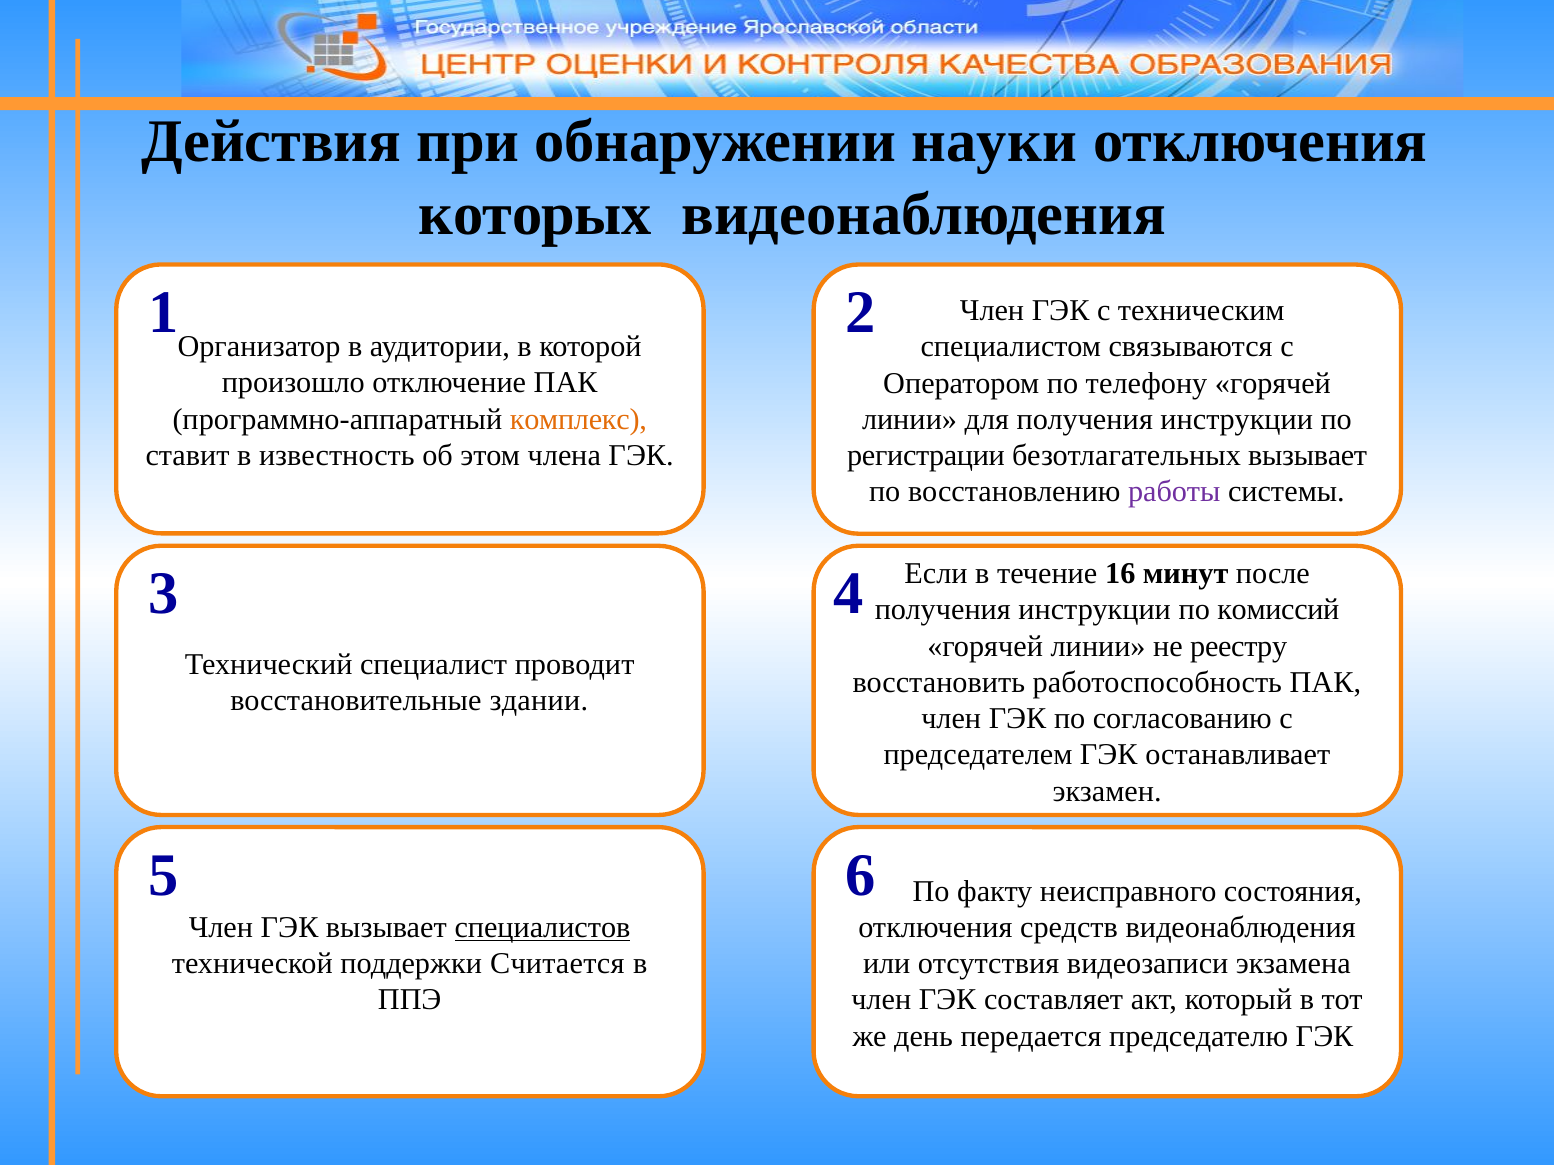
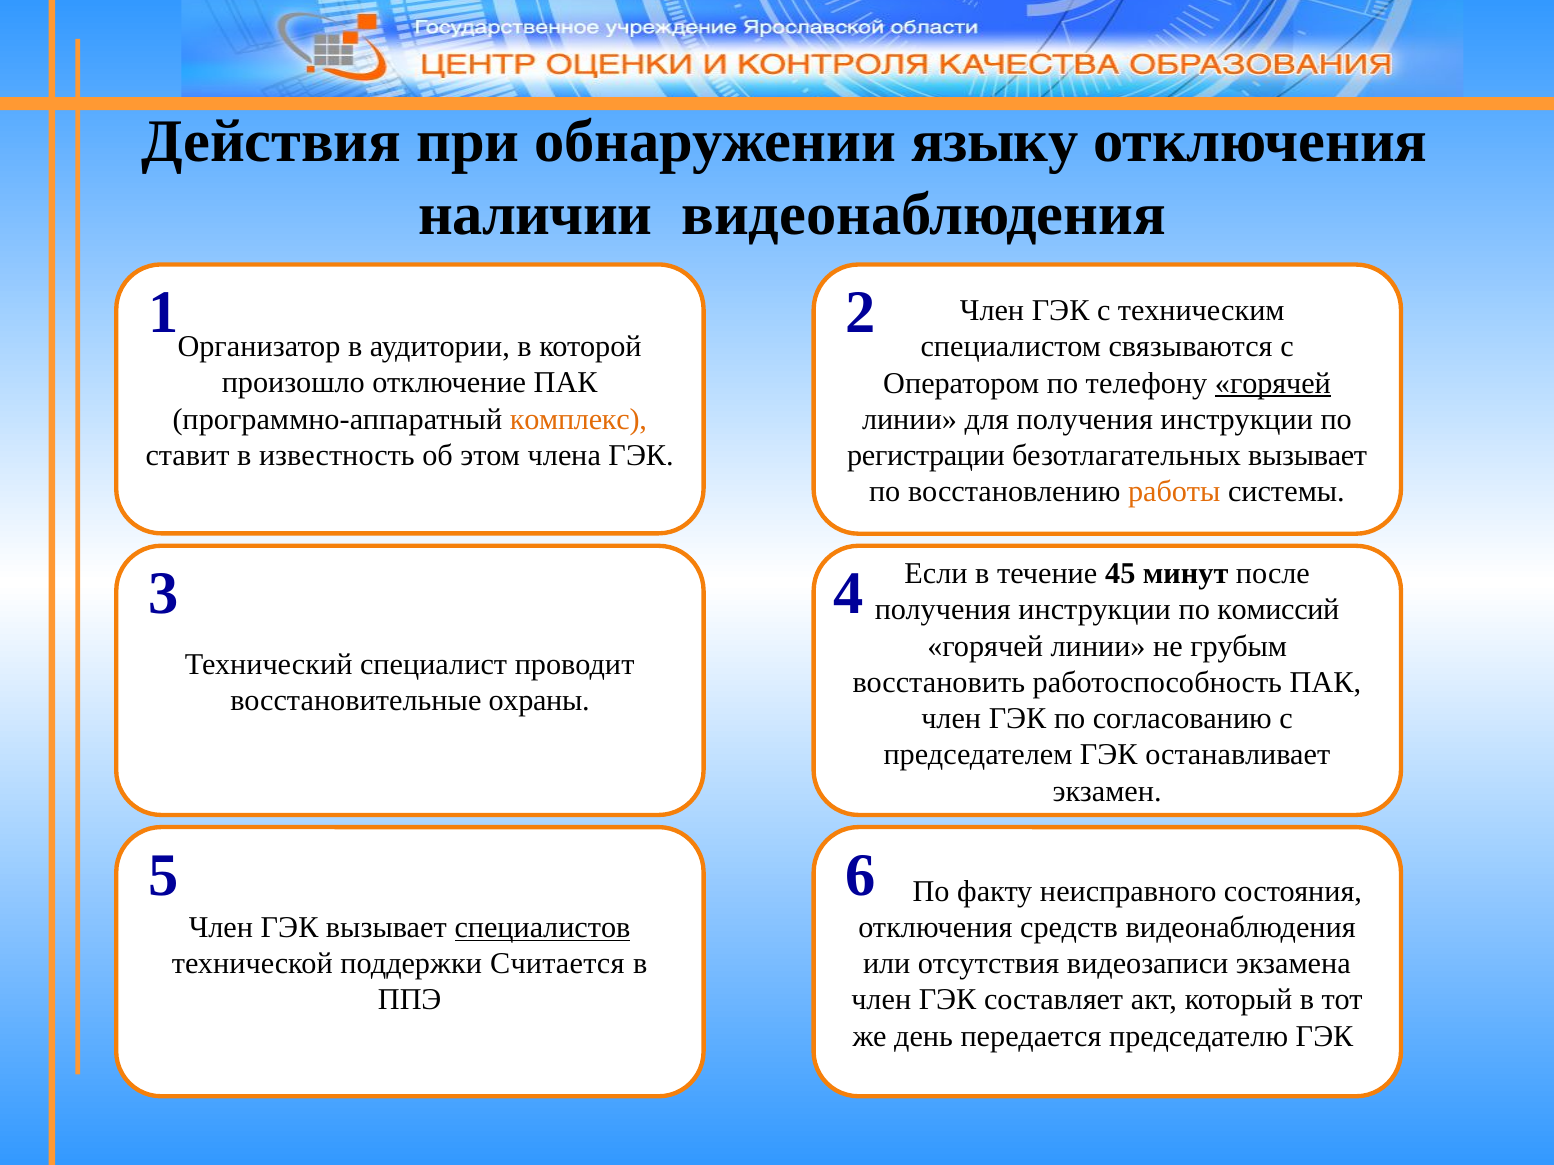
науки: науки -> языку (995, 142)
которых: которых -> наличии (535, 214)
горячей underline: none -> present (1273, 383)
работы colour: purple -> orange (1174, 492)
16: 16 -> 45 (1120, 574)
реестру: реестру -> грубым (1239, 646)
здании: здании -> охраны (539, 701)
